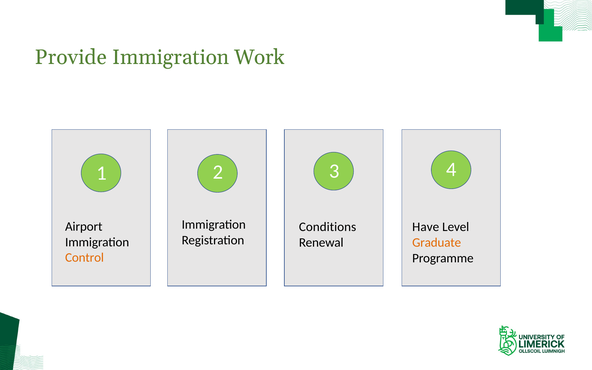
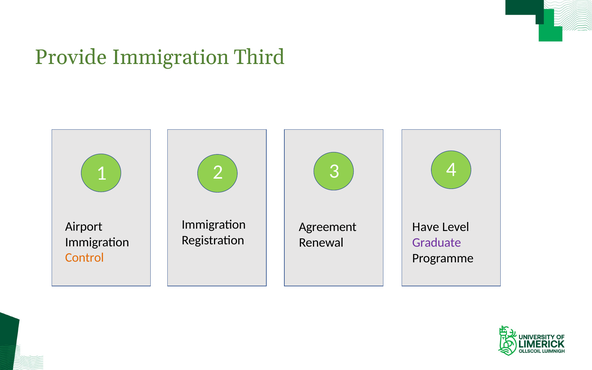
Work: Work -> Third (259, 57)
Conditions: Conditions -> Agreement (328, 227)
Graduate colour: orange -> purple (437, 242)
